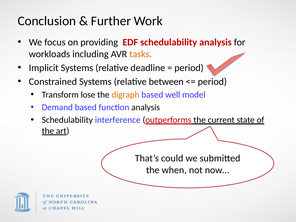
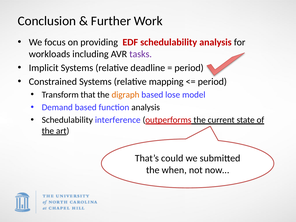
tasks colour: orange -> purple (141, 54)
between: between -> mapping (166, 82)
lose: lose -> that (88, 95)
well: well -> lose (173, 95)
